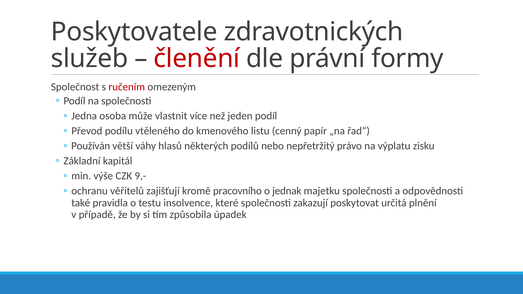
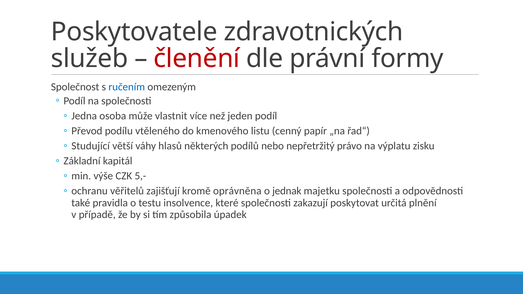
ručením colour: red -> blue (127, 87)
Používán: Používán -> Studující (91, 146)
9,-: 9,- -> 5,- (140, 176)
pracovního: pracovního -> oprávněna (237, 191)
